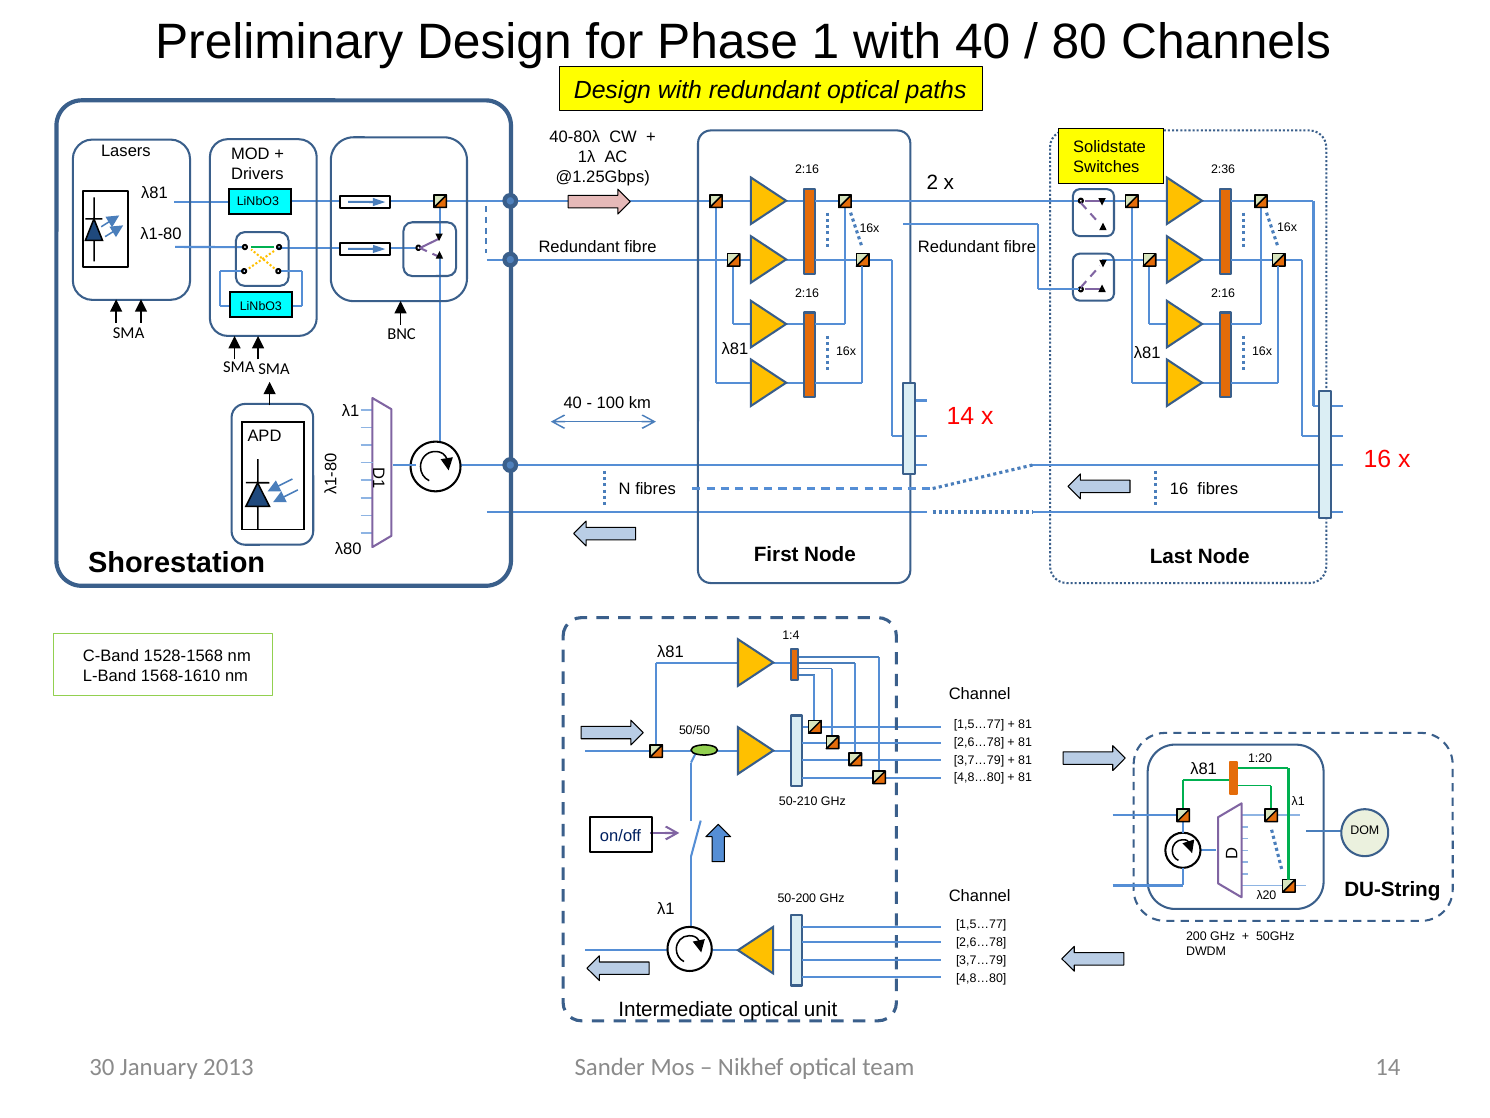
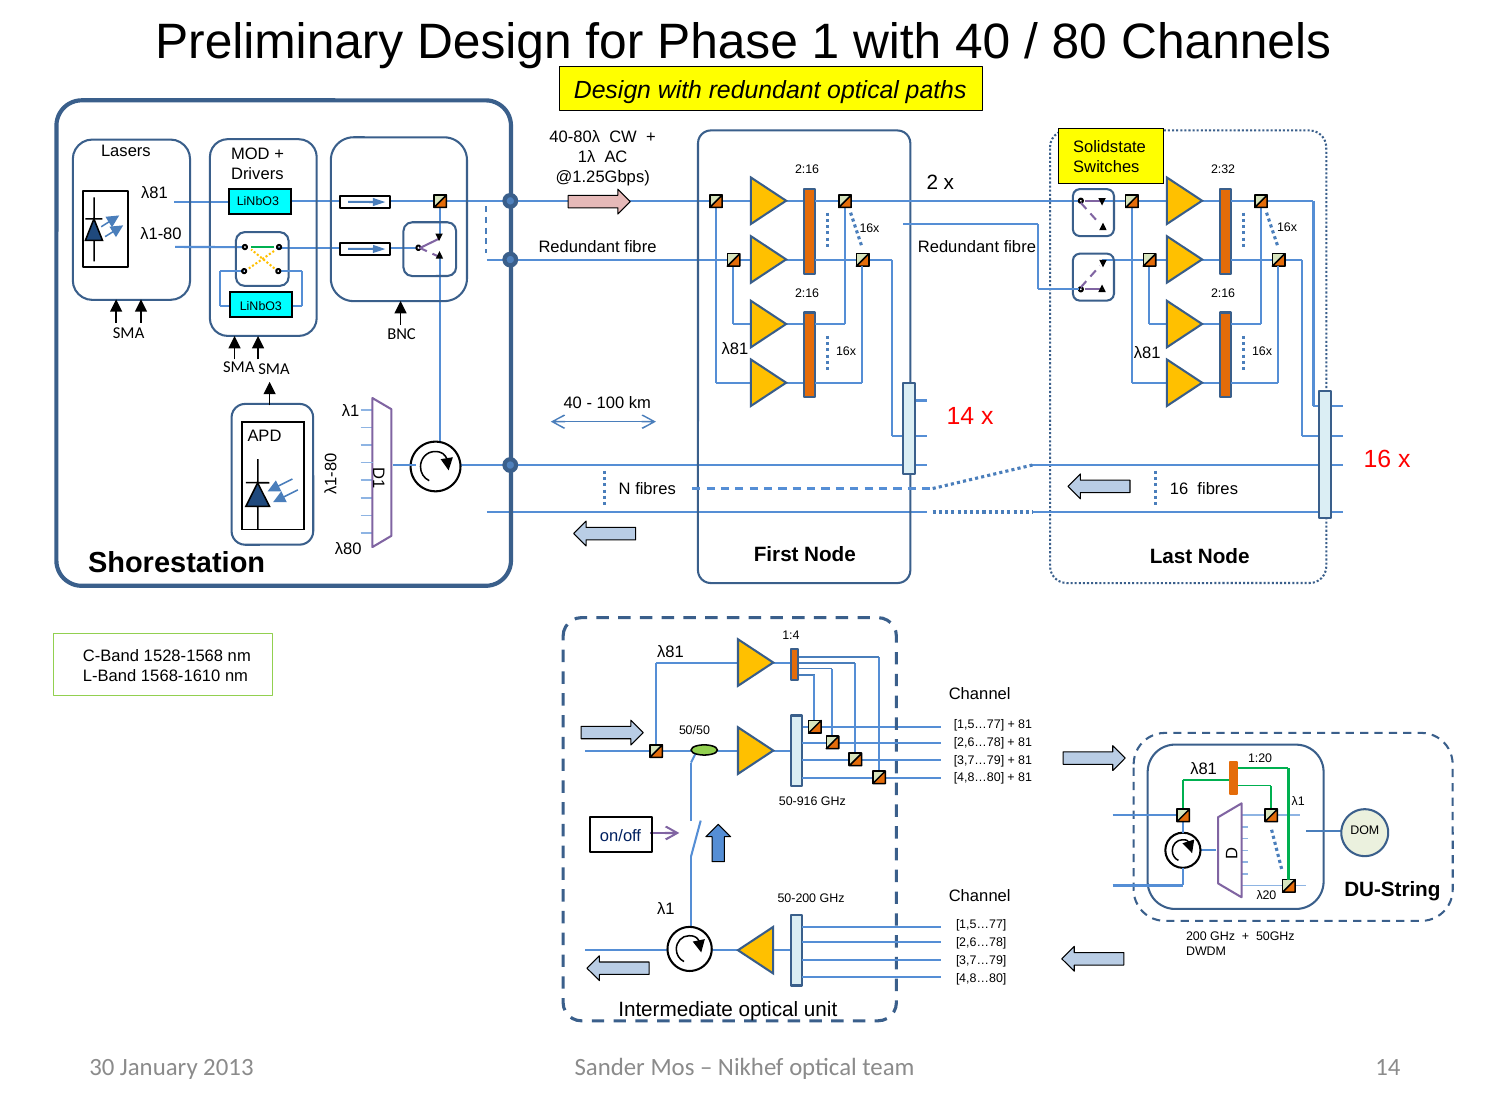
2:36: 2:36 -> 2:32 (1223, 170)
50-210: 50-210 -> 50-916 (798, 801)
